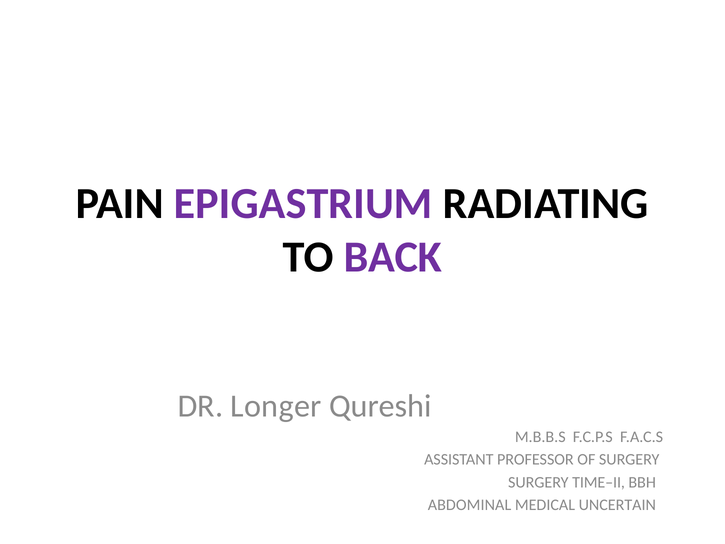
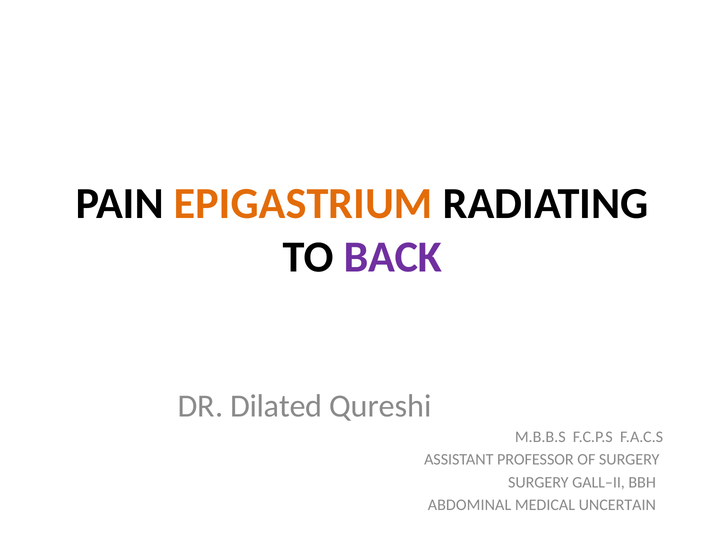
EPIGASTRIUM colour: purple -> orange (303, 204)
Longer: Longer -> Dilated (276, 406)
TIME–II: TIME–II -> GALL–II (599, 482)
